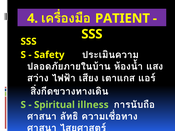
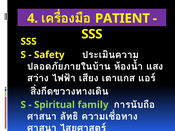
illness: illness -> family (93, 105)
